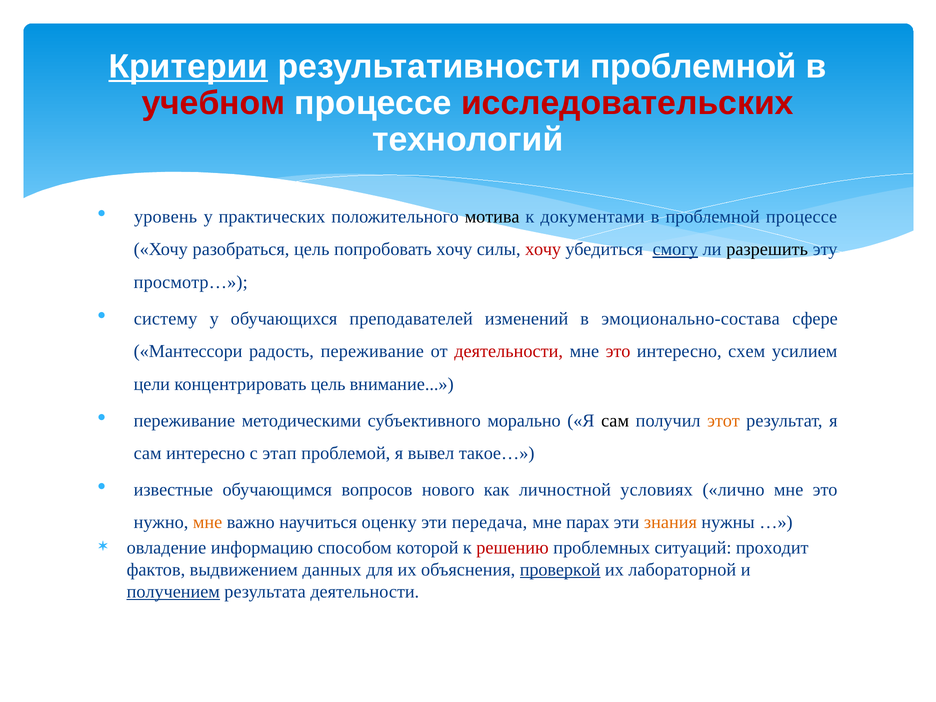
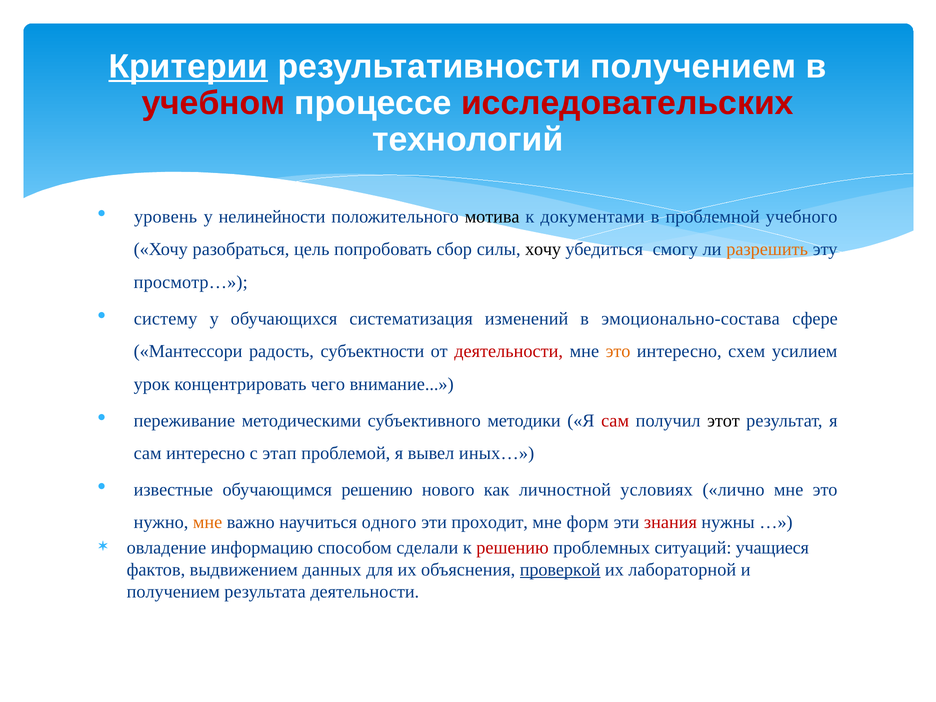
результативности проблемной: проблемной -> получением (693, 67)
практических: практических -> нелинейности (272, 217)
проблемной процессе: процессе -> учебного (802, 217)
попробовать хочу: хочу -> сбор (454, 249)
хочу colour: red -> black (543, 249)
смогу underline: present -> none (675, 249)
разрешить colour: black -> orange (767, 249)
преподавателей: преподавателей -> систематизация (411, 319)
радость переживание: переживание -> субъектности (372, 351)
это colour: red -> orange (618, 351)
цели: цели -> урок (152, 384)
концентрировать цель: цель -> чего (328, 384)
морально: морально -> методики (524, 420)
сам colour: black -> red (615, 420)
этот colour: orange -> black (723, 420)
такое…: такое… -> иных… (497, 453)
обучающимся вопросов: вопросов -> решению (377, 490)
оценку: оценку -> одного (389, 522)
передача: передача -> проходит (490, 522)
парах: парах -> форм (588, 522)
знания colour: orange -> red (670, 522)
которой: которой -> сделали (427, 548)
проходит: проходит -> учащиеся (772, 548)
получением underline: present -> none (173, 592)
